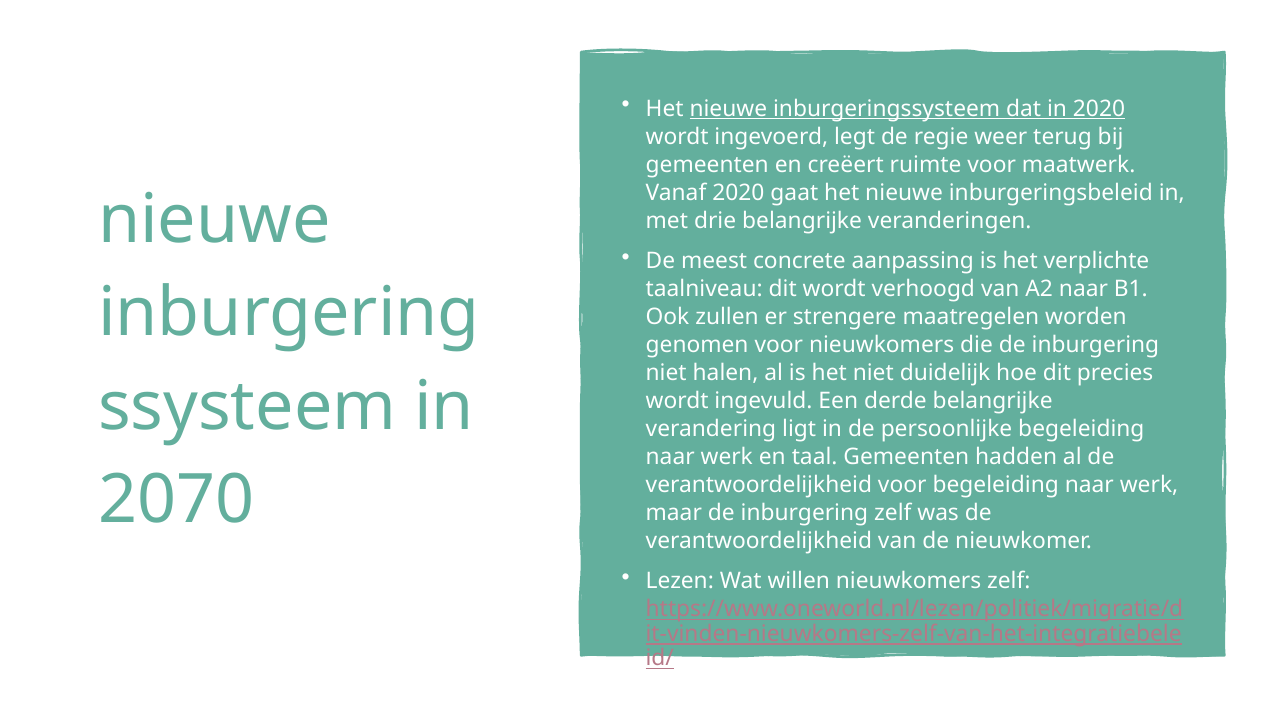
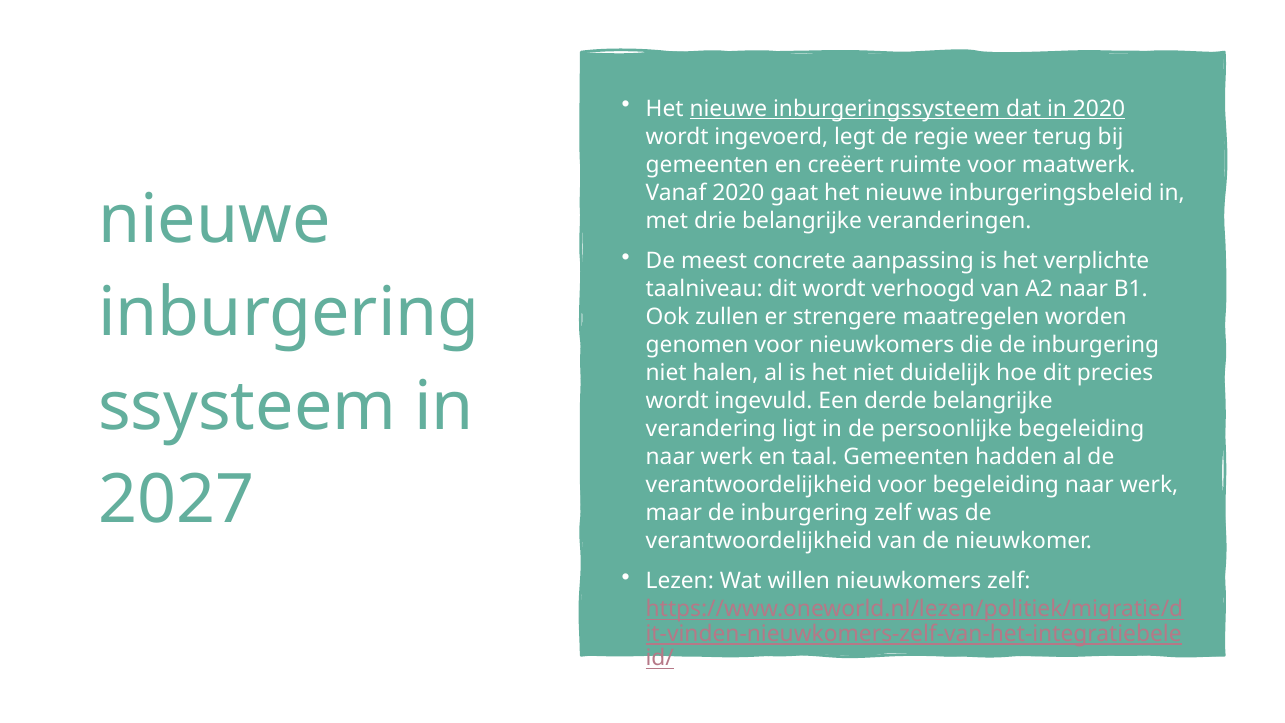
2070: 2070 -> 2027 (176, 499)
